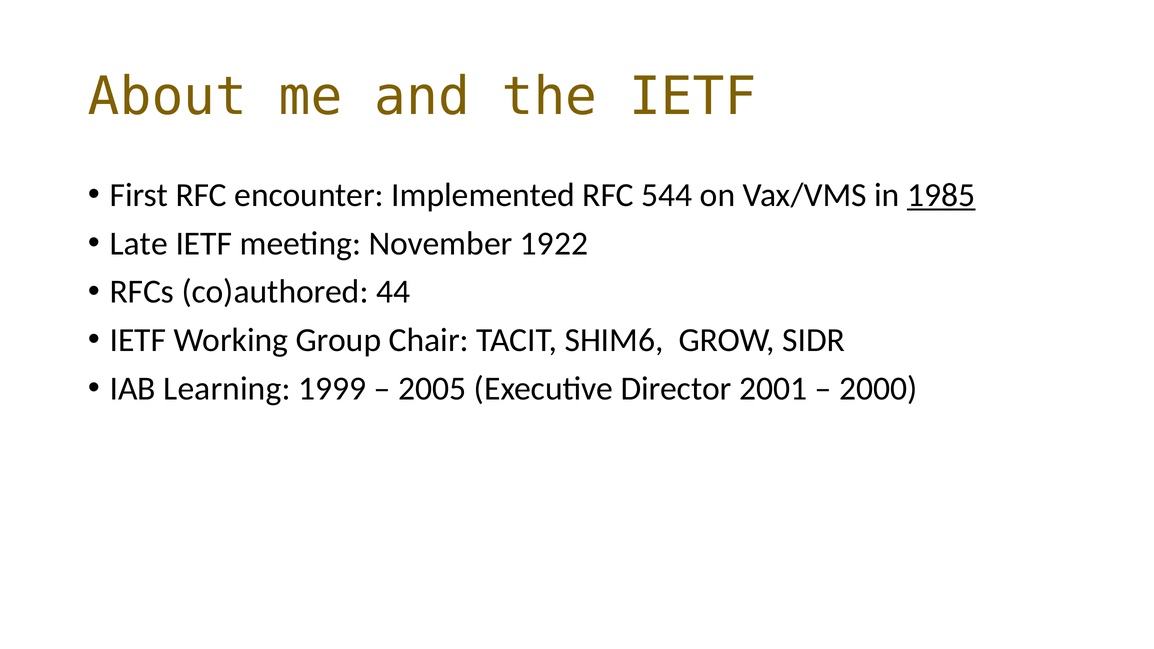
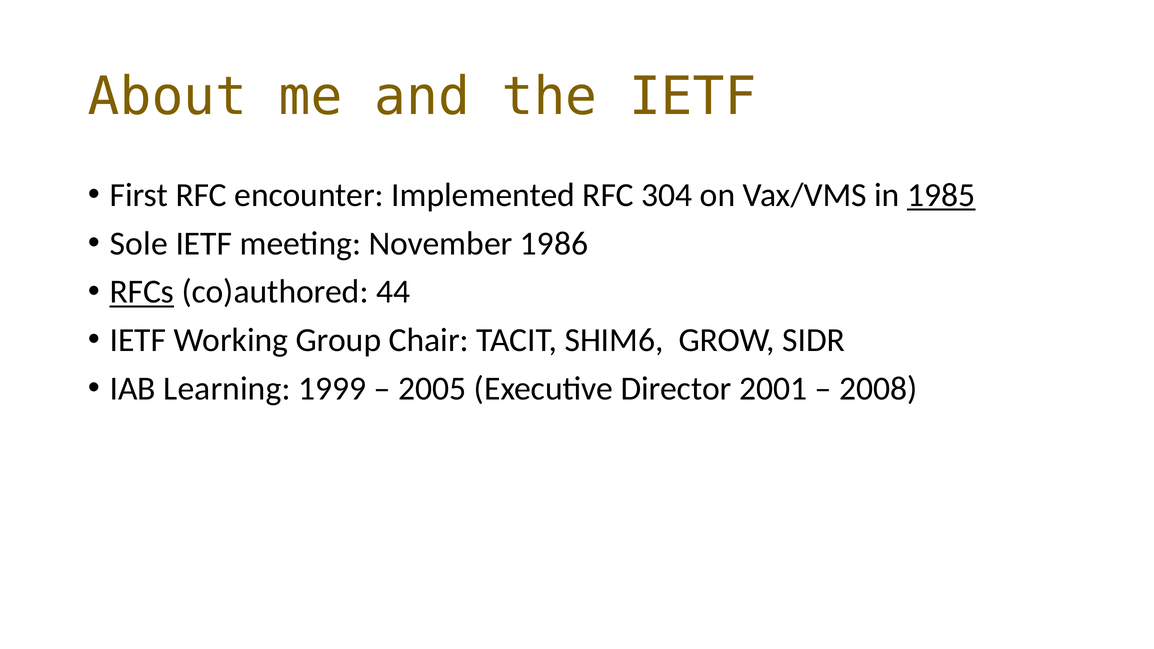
544: 544 -> 304 (667, 195)
Late: Late -> Sole (139, 243)
1922: 1922 -> 1986 (554, 243)
RFCs underline: none -> present (142, 292)
2000: 2000 -> 2008 (878, 389)
